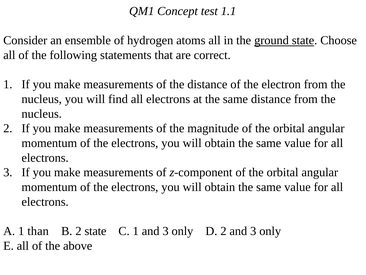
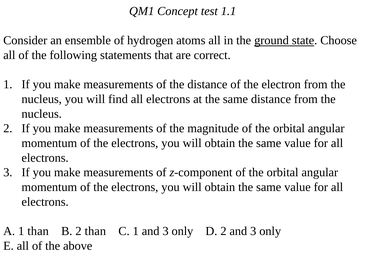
2 state: state -> than (95, 231)
